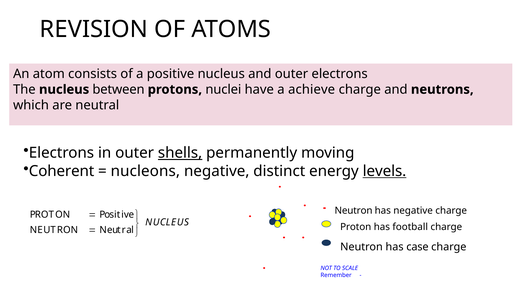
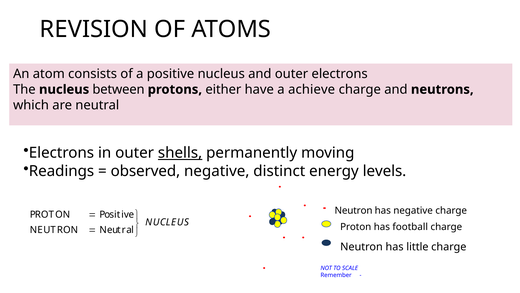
nuclei: nuclei -> either (223, 89)
Coherent: Coherent -> Readings (61, 171)
nucleons: nucleons -> observed (145, 171)
levels underline: present -> none (384, 171)
case: case -> little (417, 246)
